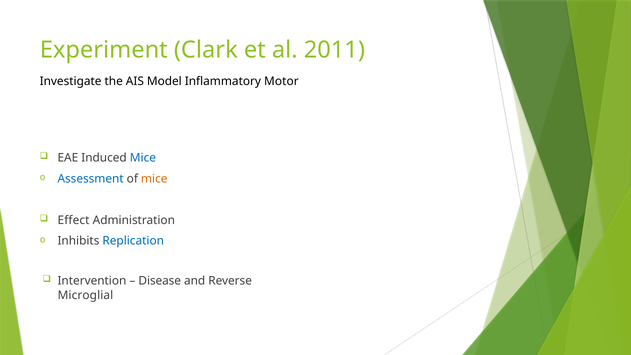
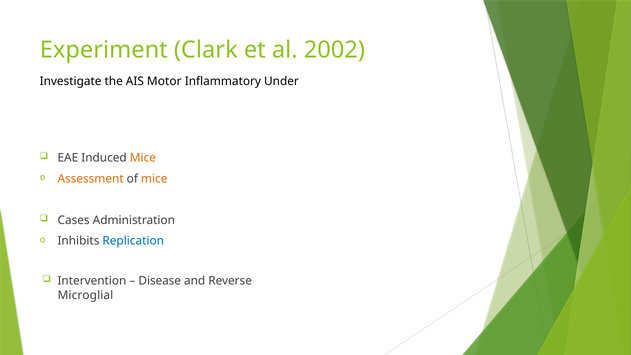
2011: 2011 -> 2002 (334, 50)
Model: Model -> Motor (164, 81)
Motor: Motor -> Under (281, 81)
Mice colour: blue -> orange (143, 158)
Assessment colour: blue -> orange (91, 179)
Effect: Effect -> Cases (74, 220)
